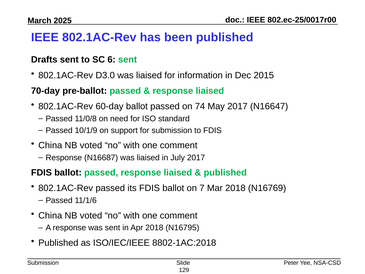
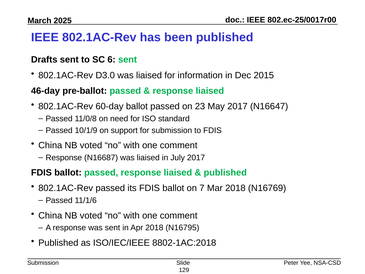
70-day: 70-day -> 46-day (45, 91)
74: 74 -> 23 (200, 106)
